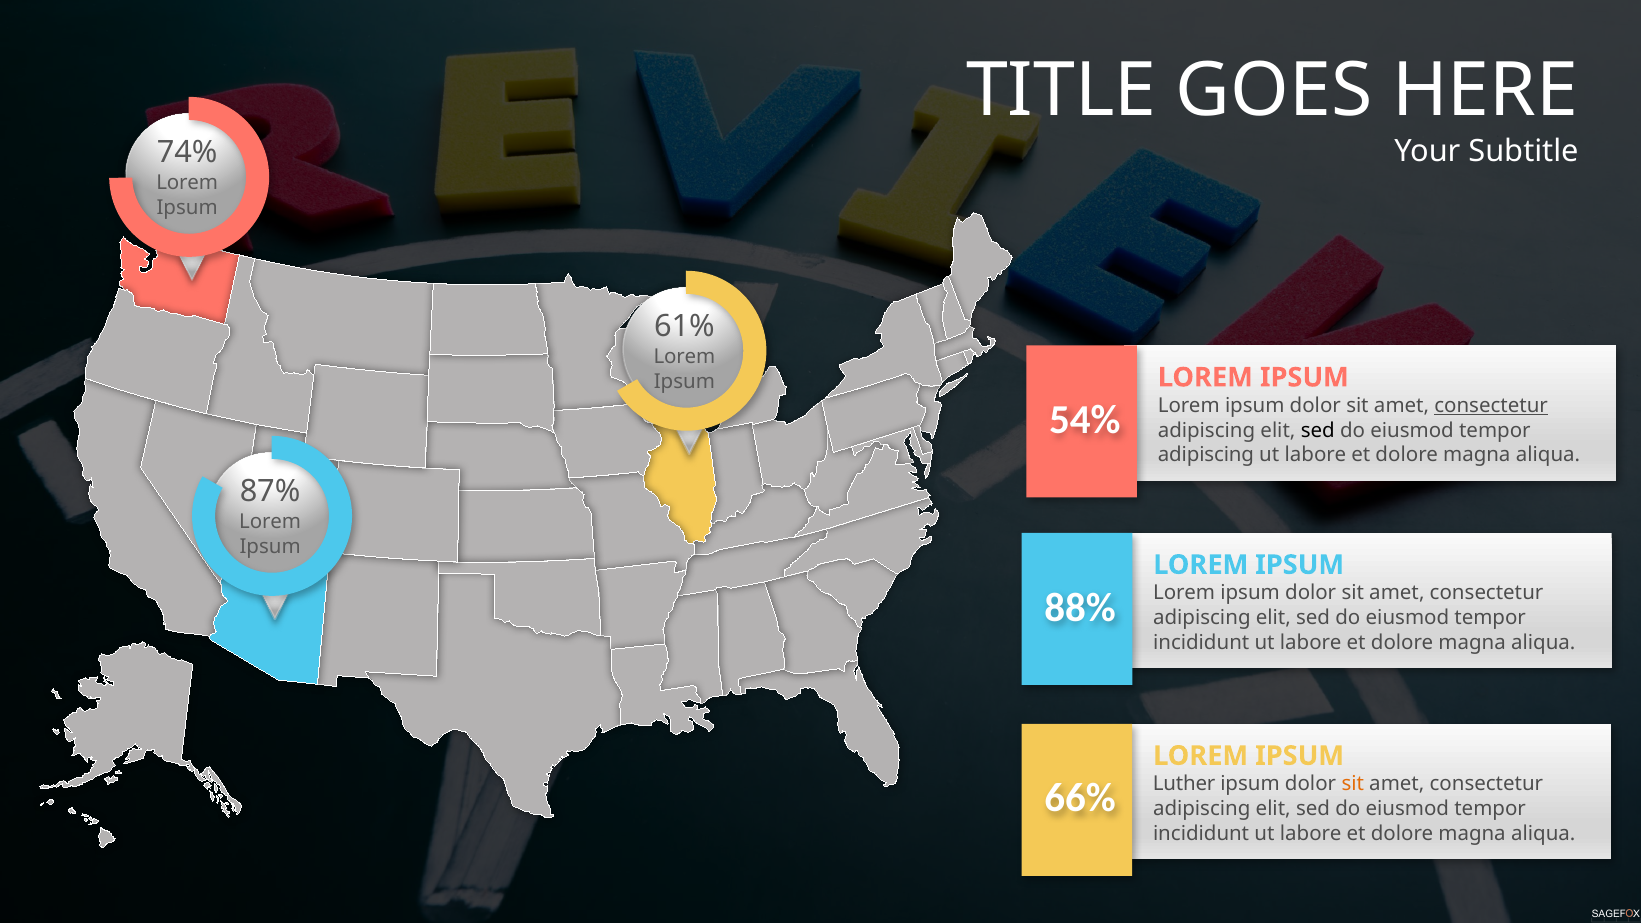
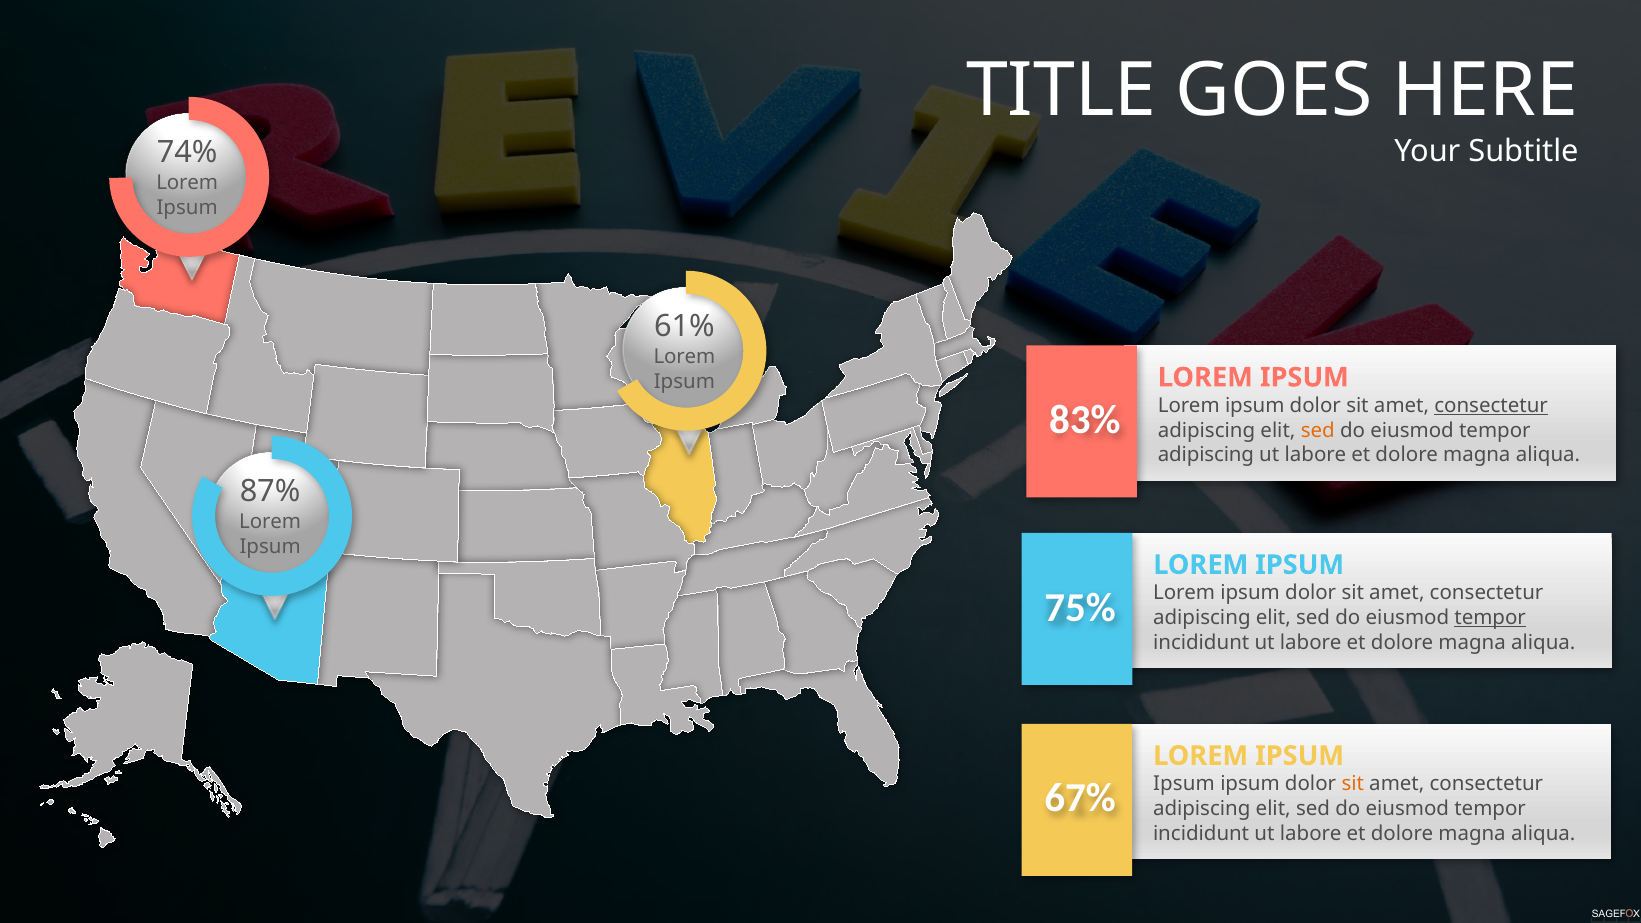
54%: 54% -> 83% (1085, 420)
sed colour: black -> orange (1318, 430)
88%: 88% -> 75% (1080, 608)
tempor underline: none -> present (1490, 618)
Luther: Luther -> Ipsum (1184, 784)
66%: 66% -> 67% (1080, 799)
